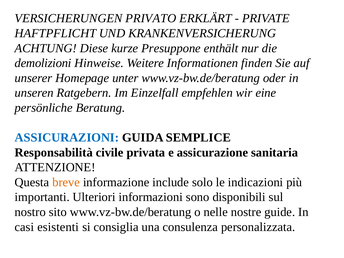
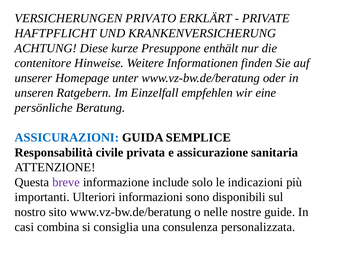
demolizioni: demolizioni -> contenitore (43, 63)
breve colour: orange -> purple (66, 182)
esistenti: esistenti -> combina (58, 227)
